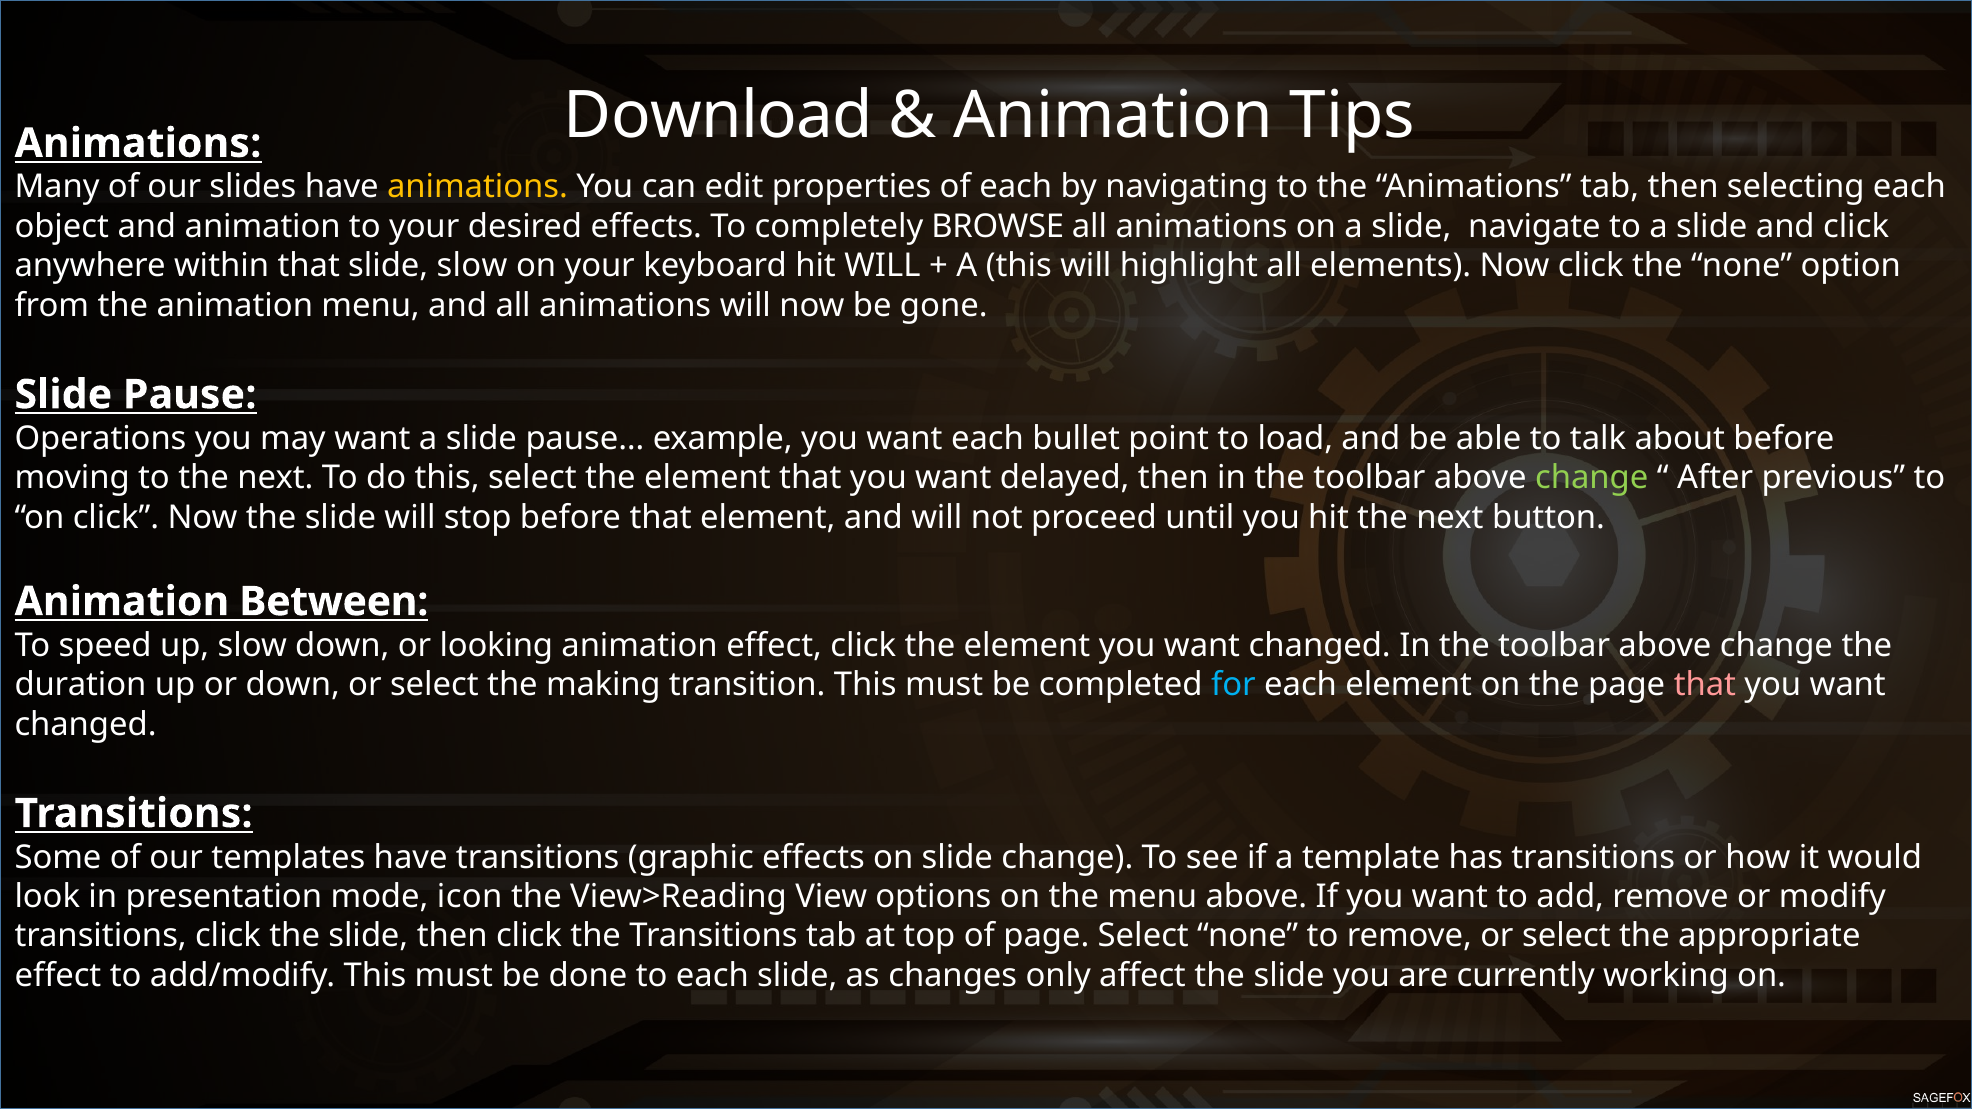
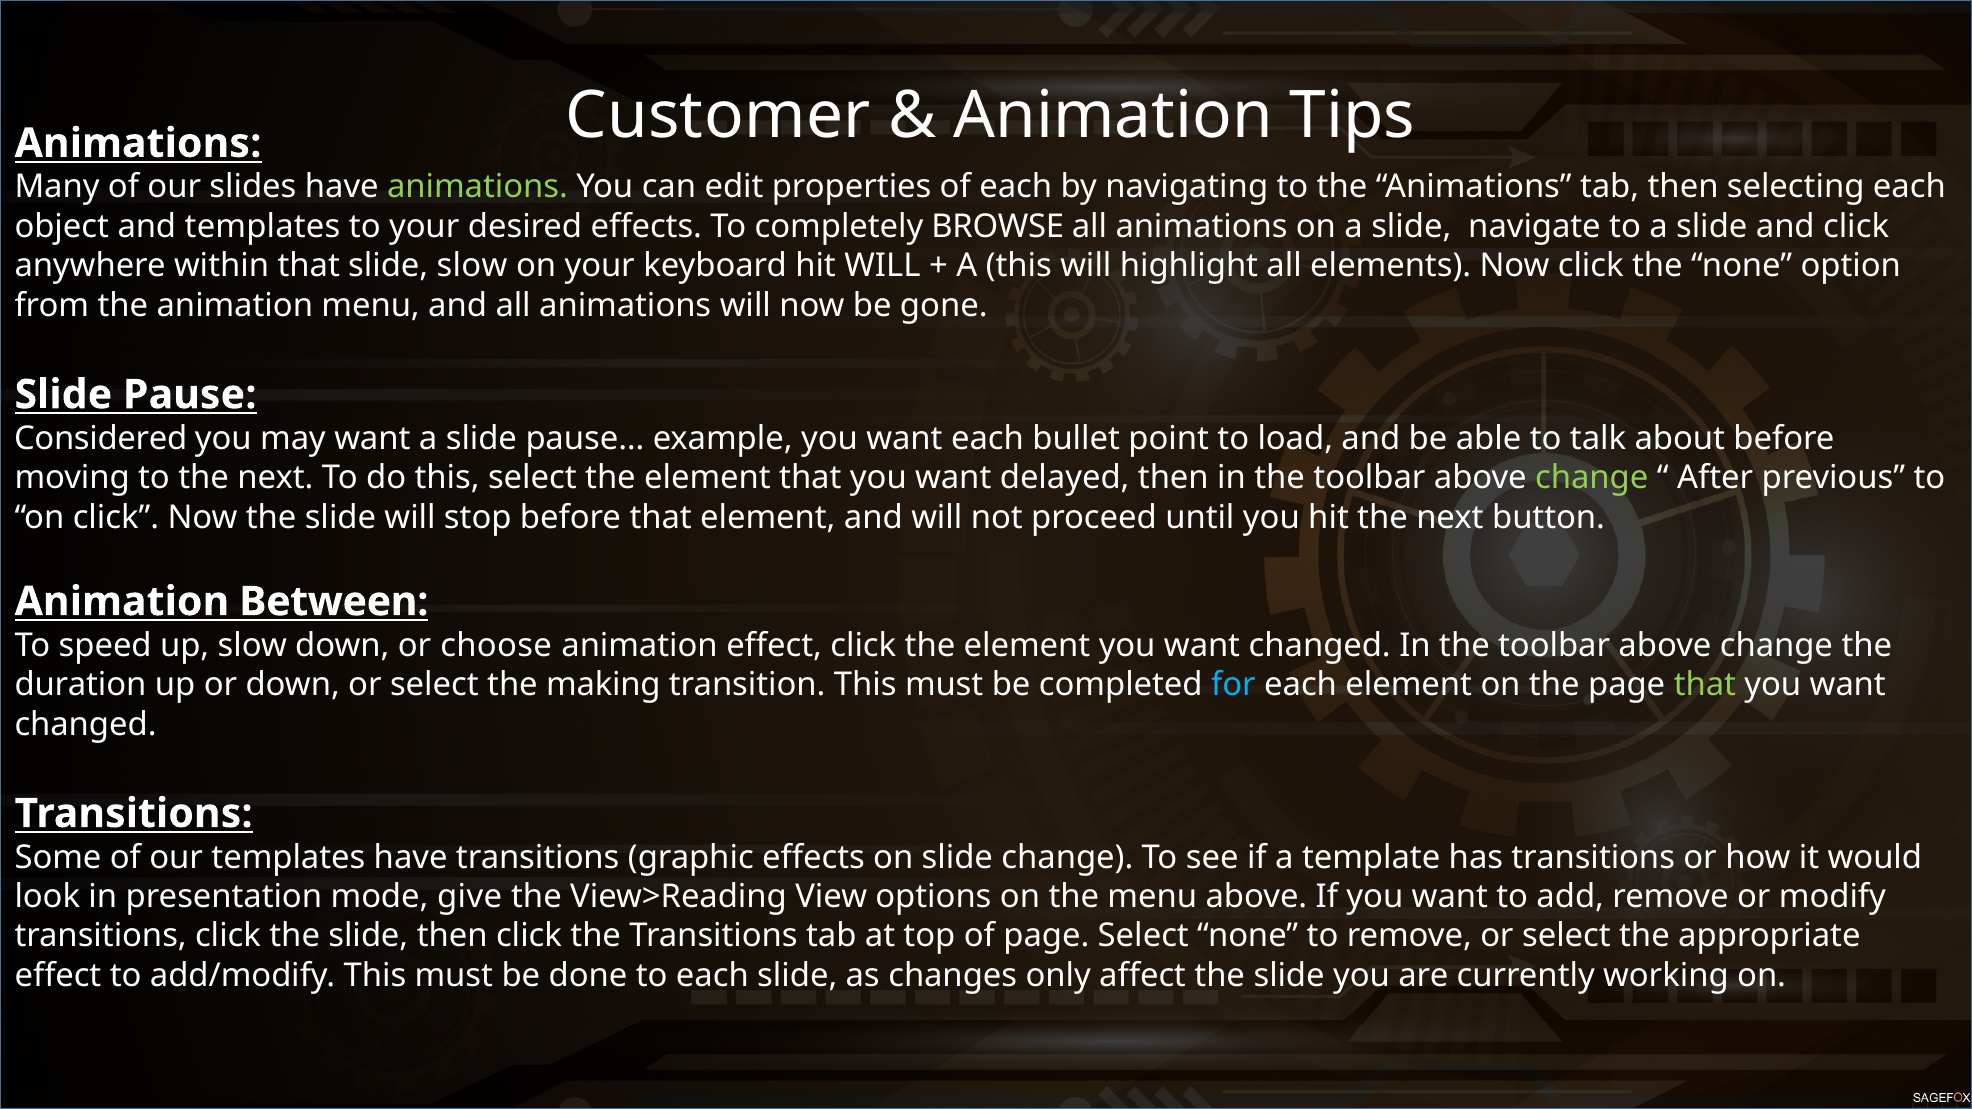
Download: Download -> Customer (718, 116)
animations colour: yellow -> light green (477, 187)
and animation: animation -> templates (263, 227)
Operations: Operations -> Considered (101, 439)
looking: looking -> choose (496, 646)
that colour: pink -> light green (1705, 685)
icon: icon -> give (470, 897)
